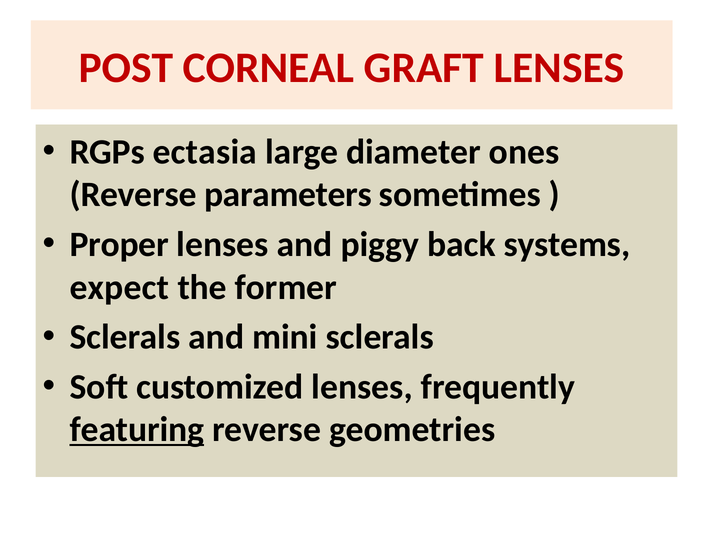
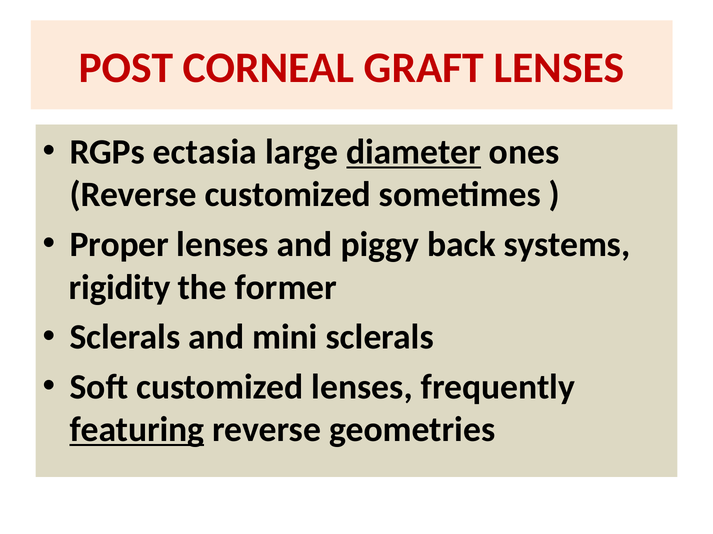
diameter underline: none -> present (414, 152)
Reverse parameters: parameters -> customized (288, 195)
expect: expect -> rigidity (120, 288)
